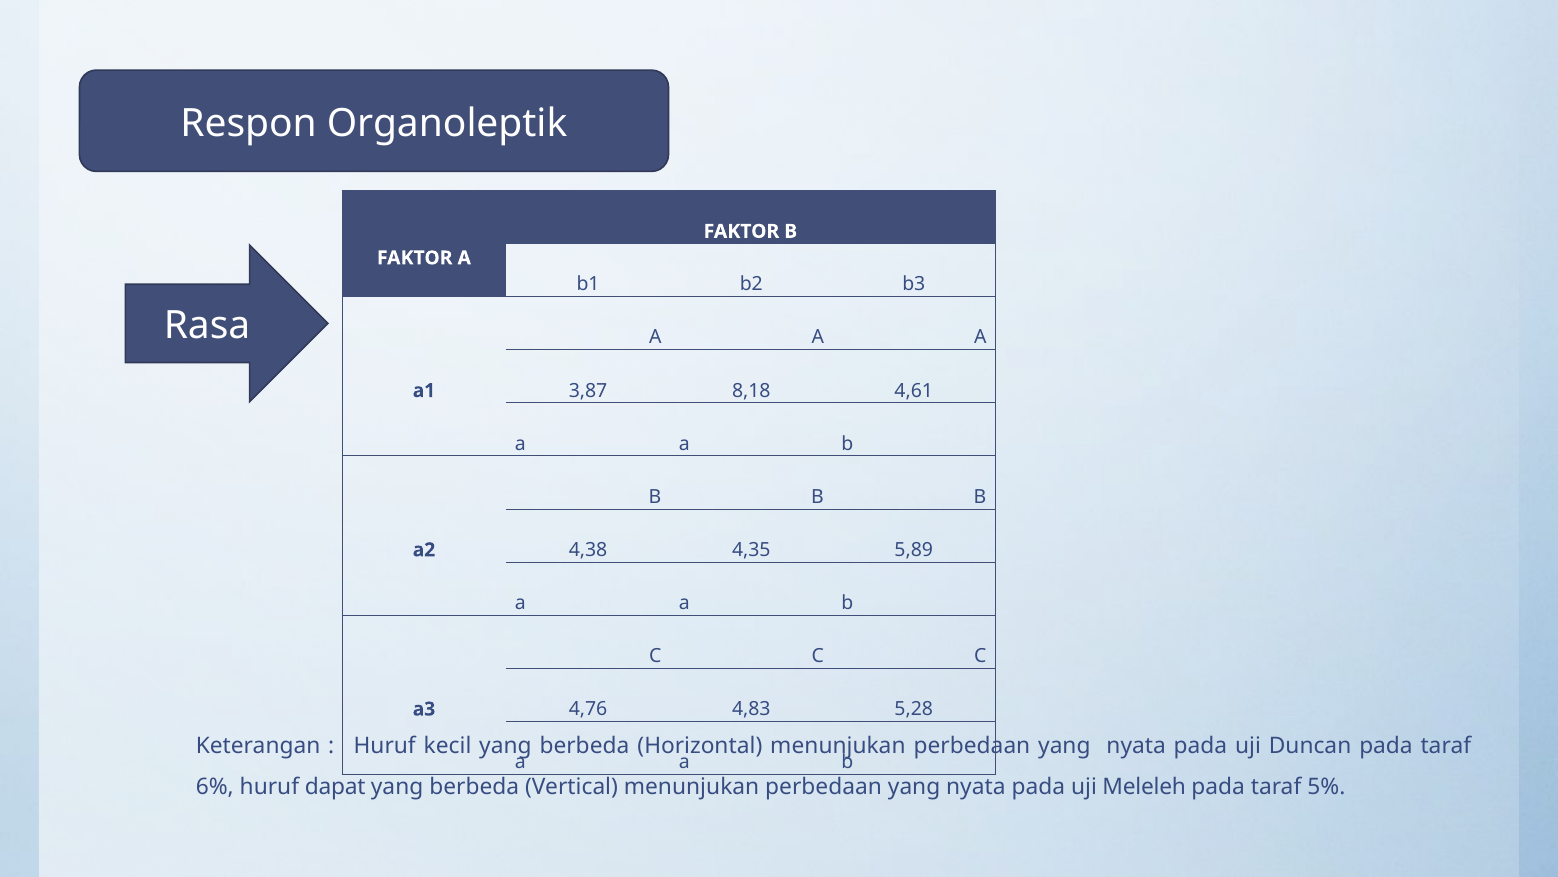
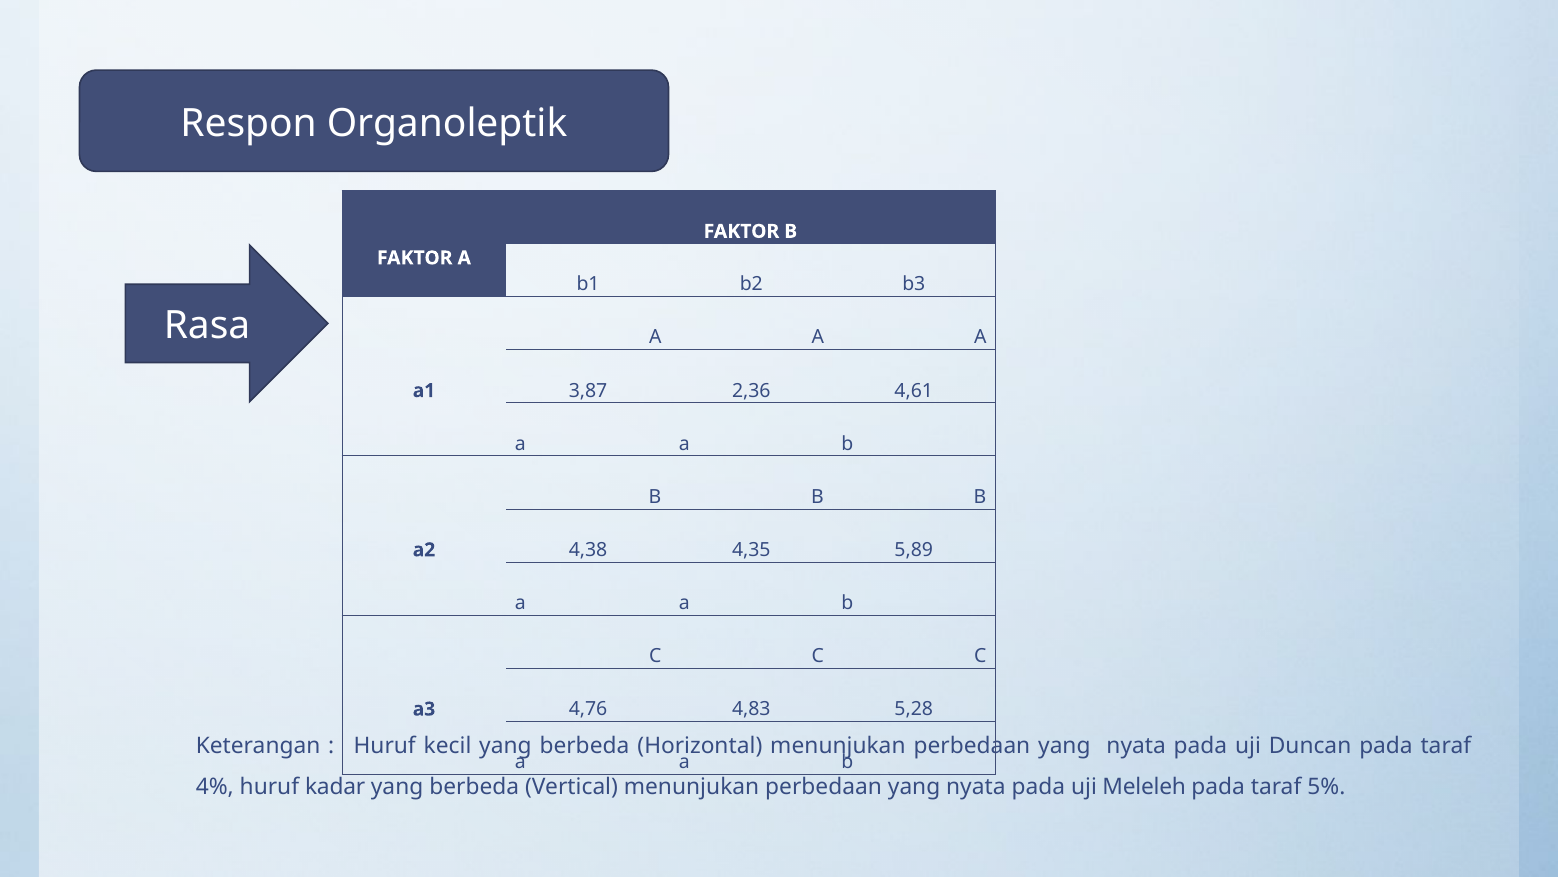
8,18: 8,18 -> 2,36 (751, 390)
6%: 6% -> 4% (215, 787)
dapat: dapat -> kadar (335, 787)
